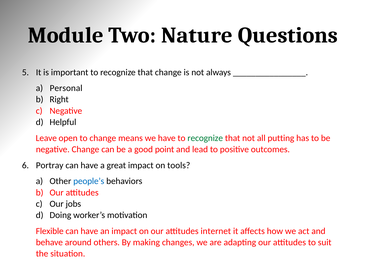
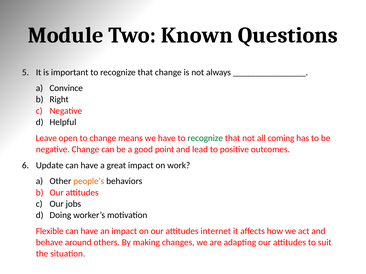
Nature: Nature -> Known (197, 35)
Personal: Personal -> Convince (66, 88)
putting: putting -> coming (281, 138)
Portray: Portray -> Update (50, 166)
tools: tools -> work (179, 166)
people’s colour: blue -> orange (89, 181)
